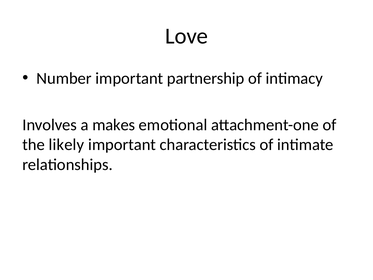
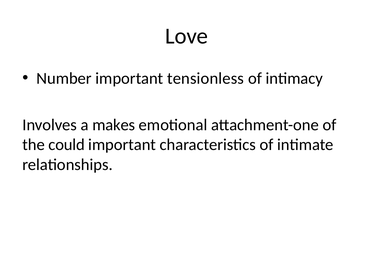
partnership: partnership -> tensionless (206, 78)
likely: likely -> could (67, 145)
